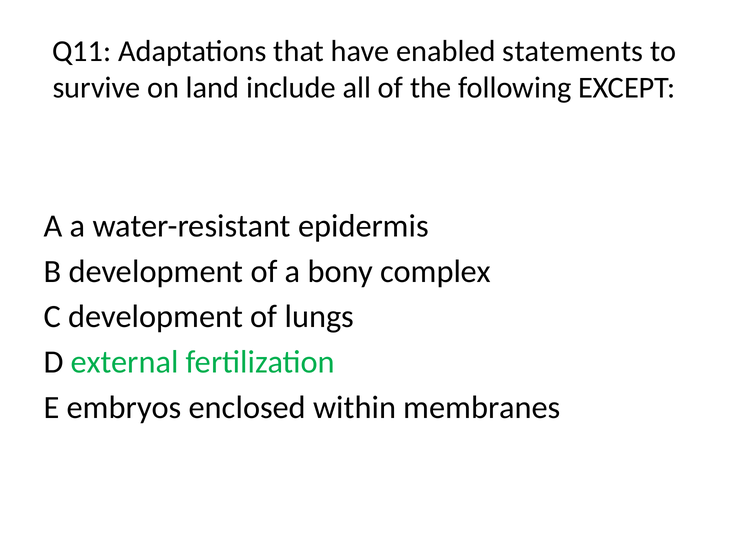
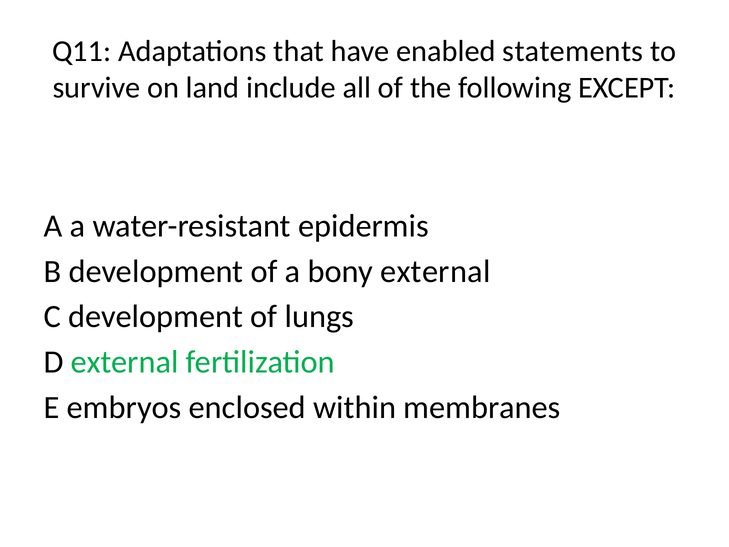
bony complex: complex -> external (435, 271)
